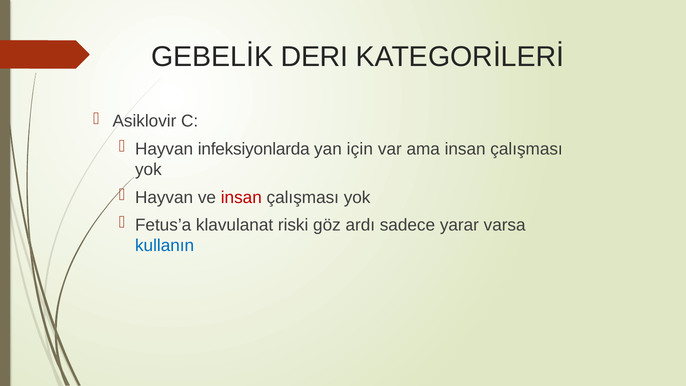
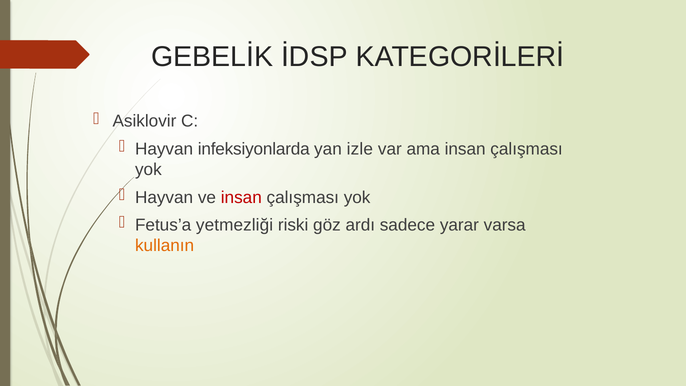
DERI: DERI -> İDSP (314, 57)
için: için -> izle (360, 149)
klavulanat: klavulanat -> yetmezliği (235, 225)
kullanın colour: blue -> orange (165, 246)
